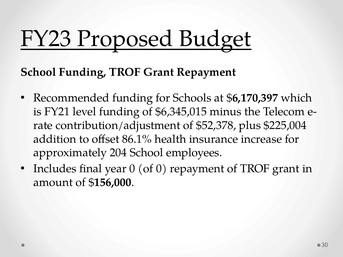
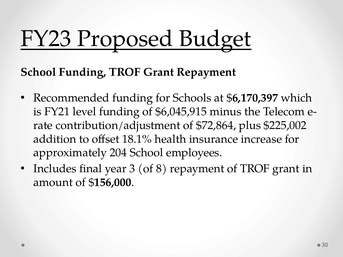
$6,345,015: $6,345,015 -> $6,045,915 (181, 112)
$52,378: $52,378 -> $72,864 (216, 125)
$225,004: $225,004 -> $225,002 (285, 125)
86.1%: 86.1% -> 18.1% (137, 139)
year 0: 0 -> 3 (132, 169)
of 0: 0 -> 8 (162, 169)
